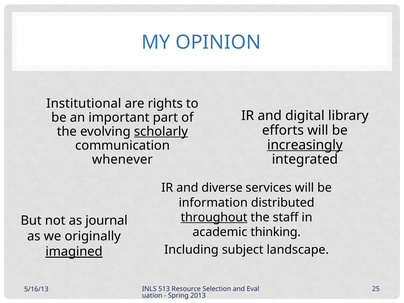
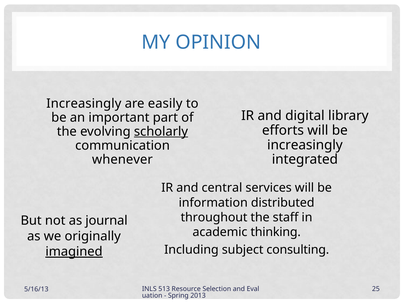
Institutional: Institutional -> Increasingly (84, 104)
rights: rights -> easily (165, 104)
increasingly underline: present -> none (305, 145)
diverse: diverse -> central (222, 188)
throughout underline: present -> none (214, 217)
landscape: landscape -> consulting (298, 250)
